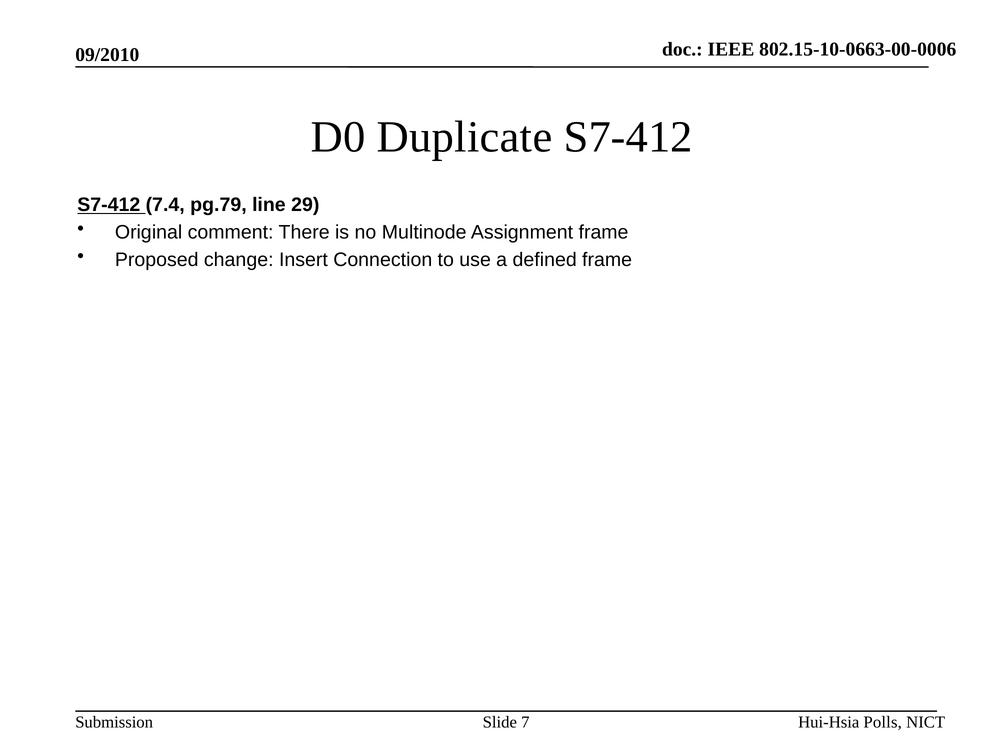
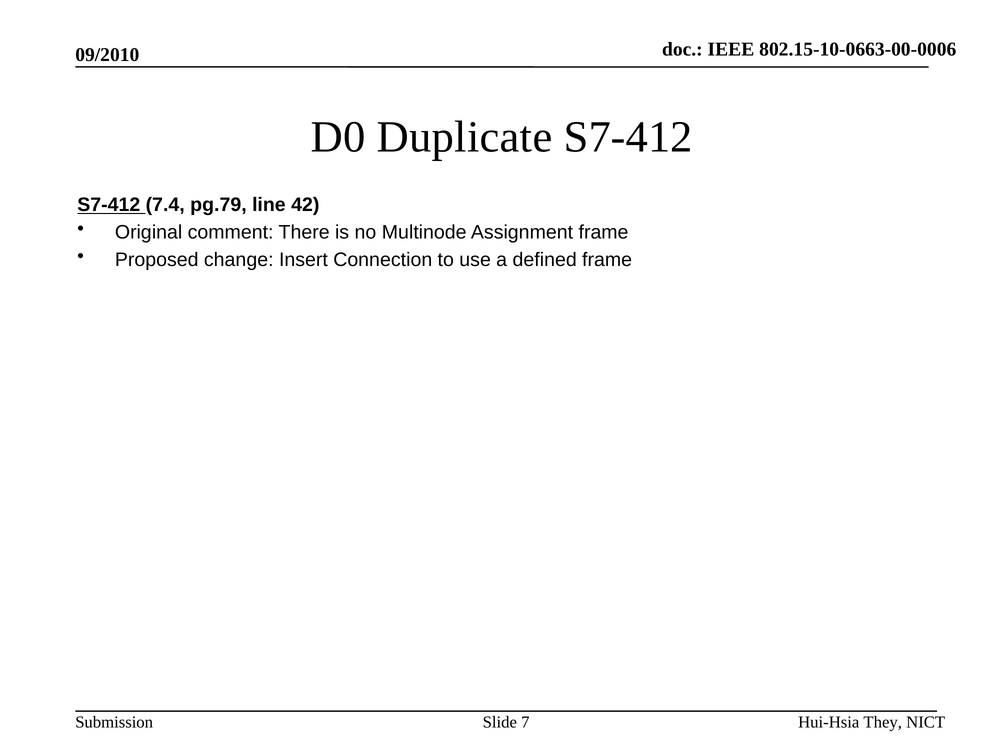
29: 29 -> 42 (305, 205)
Polls: Polls -> They (883, 722)
